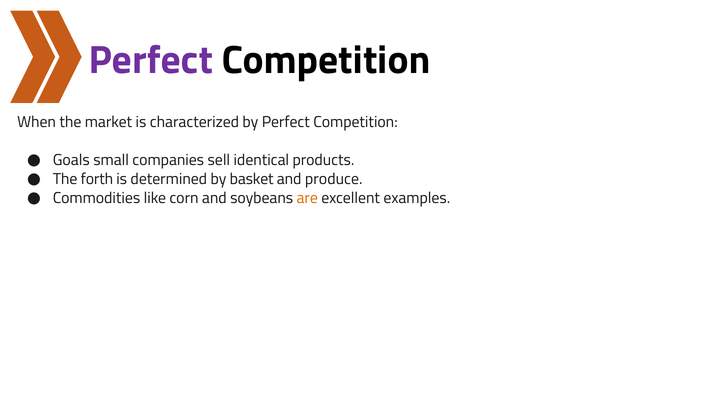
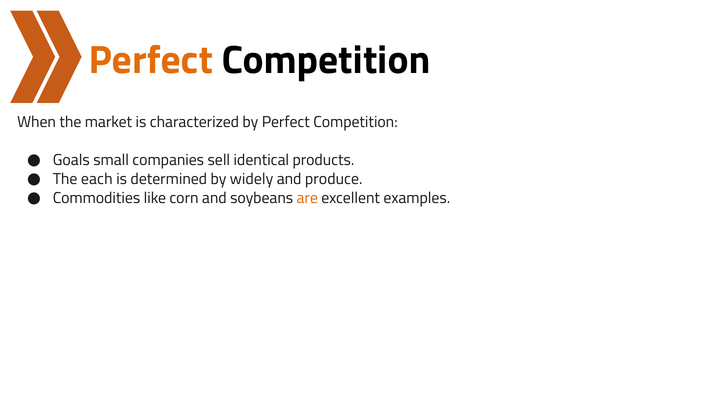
Perfect colour: purple -> orange (151, 60)
forth: forth -> each (97, 179)
basket: basket -> widely (252, 179)
